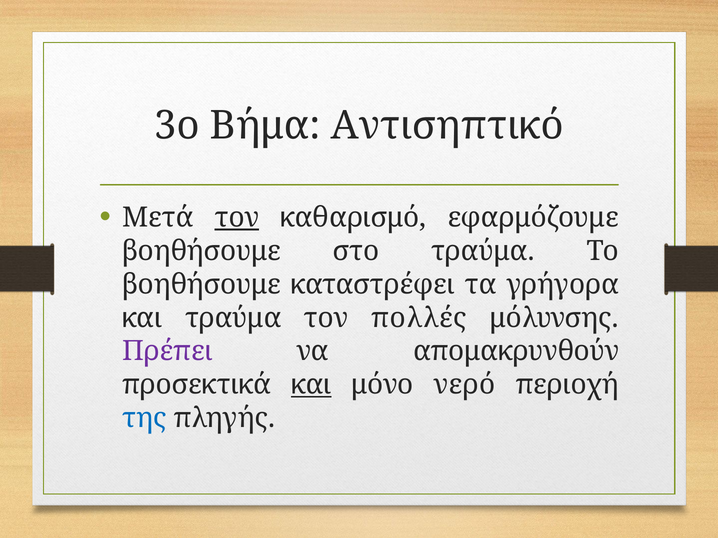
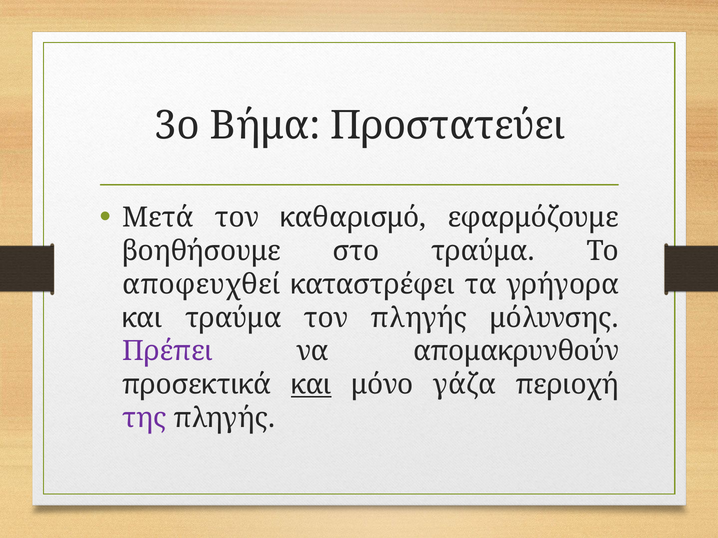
Αντισηπτικό: Αντισηπτικό -> Προστατεύει (448, 126)
τον underline: present -> none (237, 218)
βοηθήσουμε: βοηθήσουμε -> αποφευχθεί (201, 285)
τον πολλές: πολλές -> πληγής (419, 318)
νερό: νερό -> γάζα (465, 385)
της colour: blue -> purple (144, 418)
